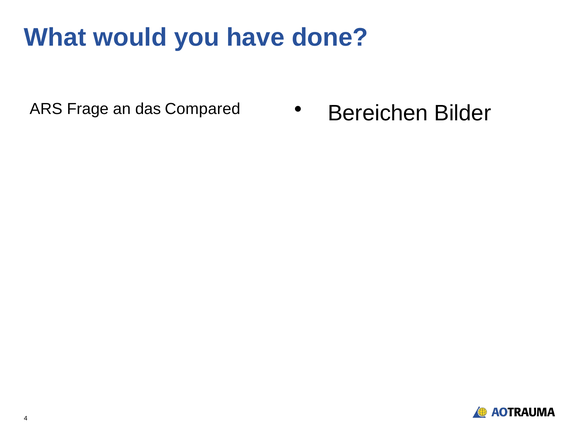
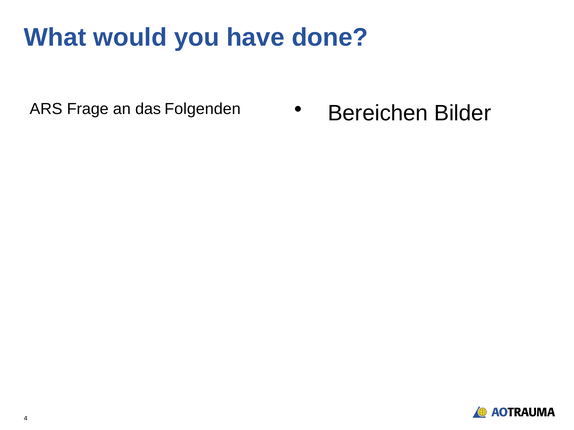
Compared: Compared -> Folgenden (203, 109)
